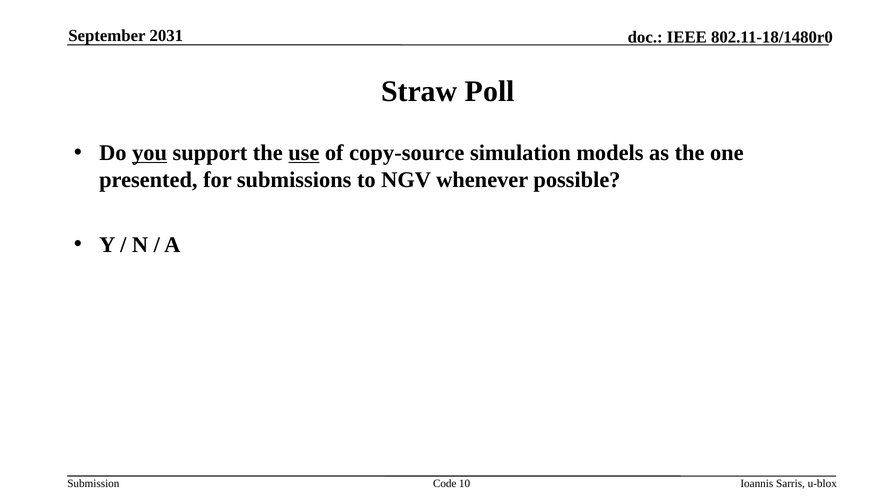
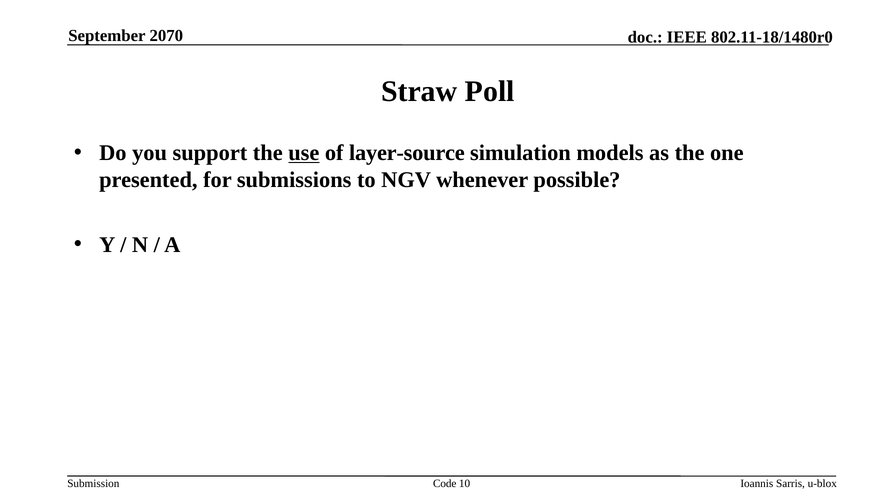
2031: 2031 -> 2070 (166, 36)
you underline: present -> none (150, 153)
copy-source: copy-source -> layer-source (407, 153)
